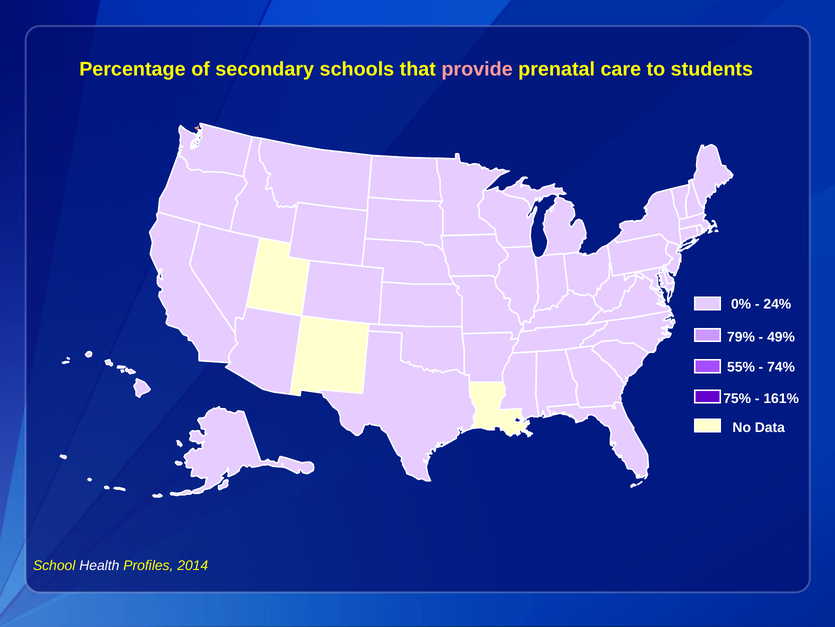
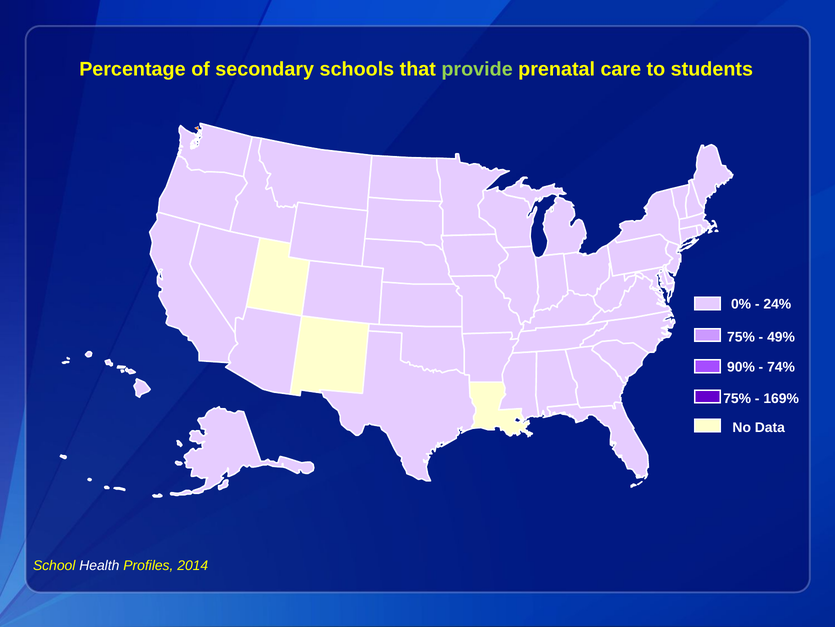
provide colour: pink -> light green (477, 69)
79%: 79% -> 75% (741, 337)
55%: 55% -> 90% (741, 367)
161%: 161% -> 169% (781, 398)
